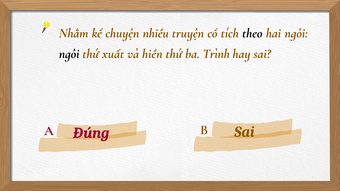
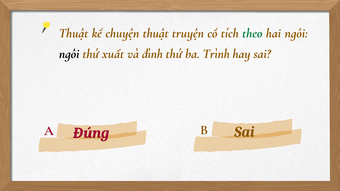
Nhằm: Nhằm -> Thuật (74, 33)
chuyện nhiều: nhiều -> thuật (156, 33)
theo colour: black -> green (252, 33)
hiền: hiền -> đình (152, 54)
